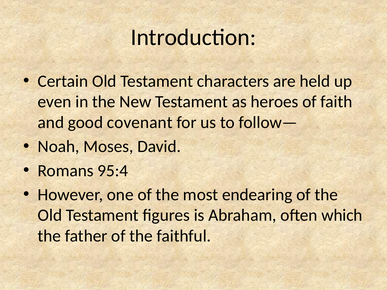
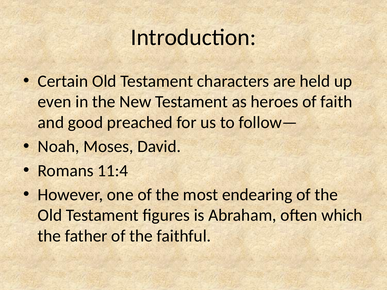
covenant: covenant -> preached (140, 123)
95:4: 95:4 -> 11:4 (113, 171)
